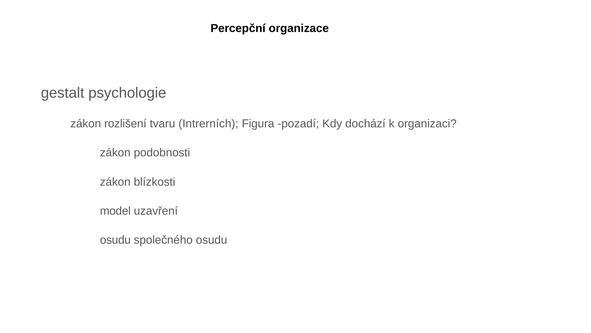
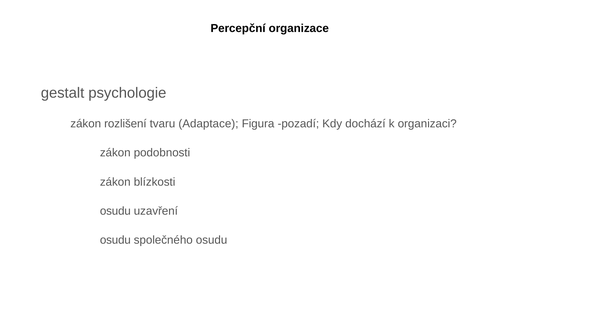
Intrerních: Intrerních -> Adaptace (208, 124)
model: model -> osudu (115, 211)
